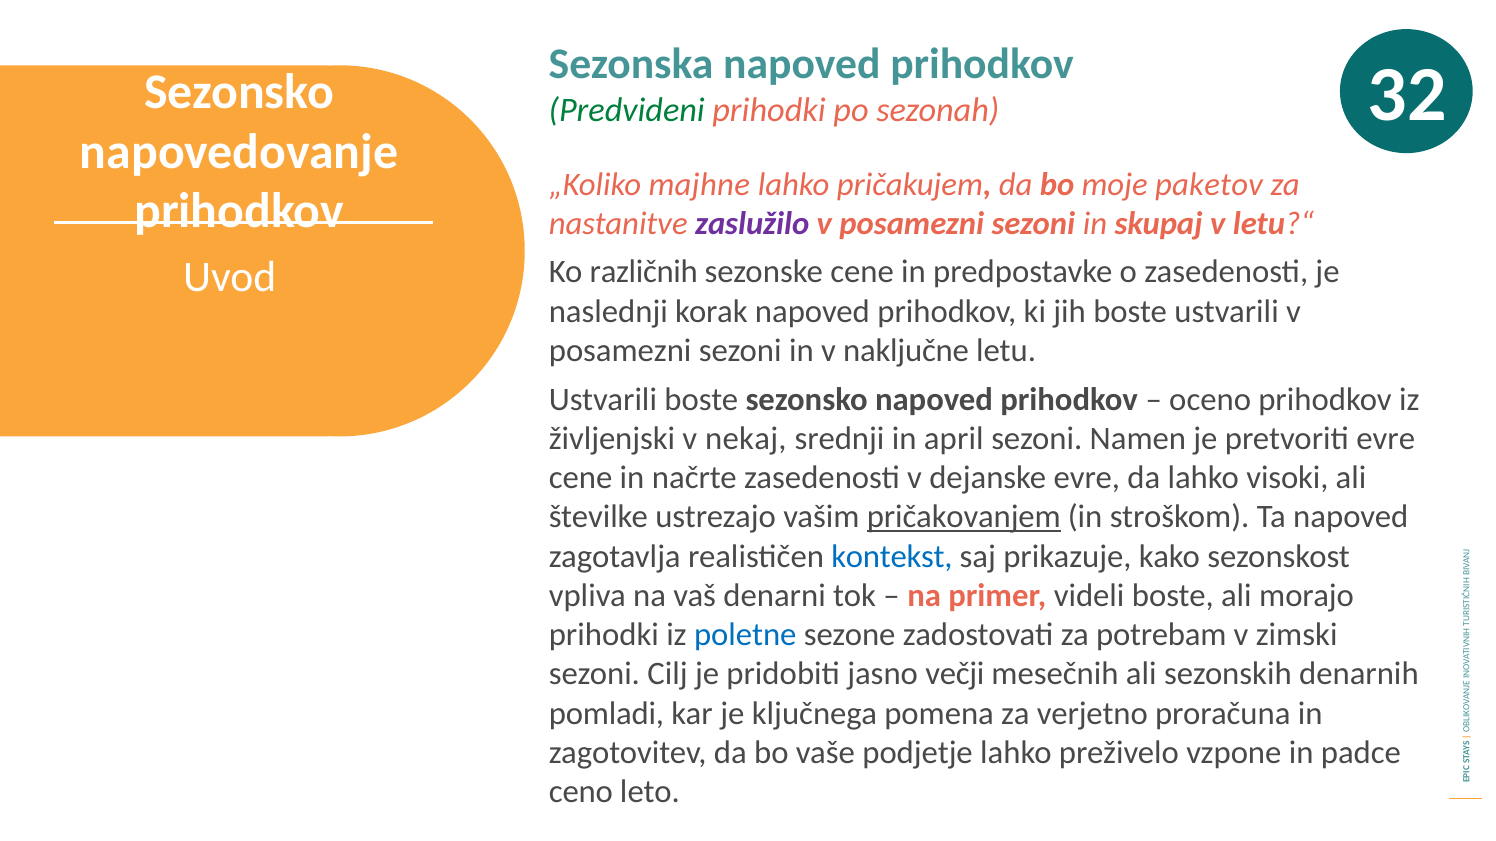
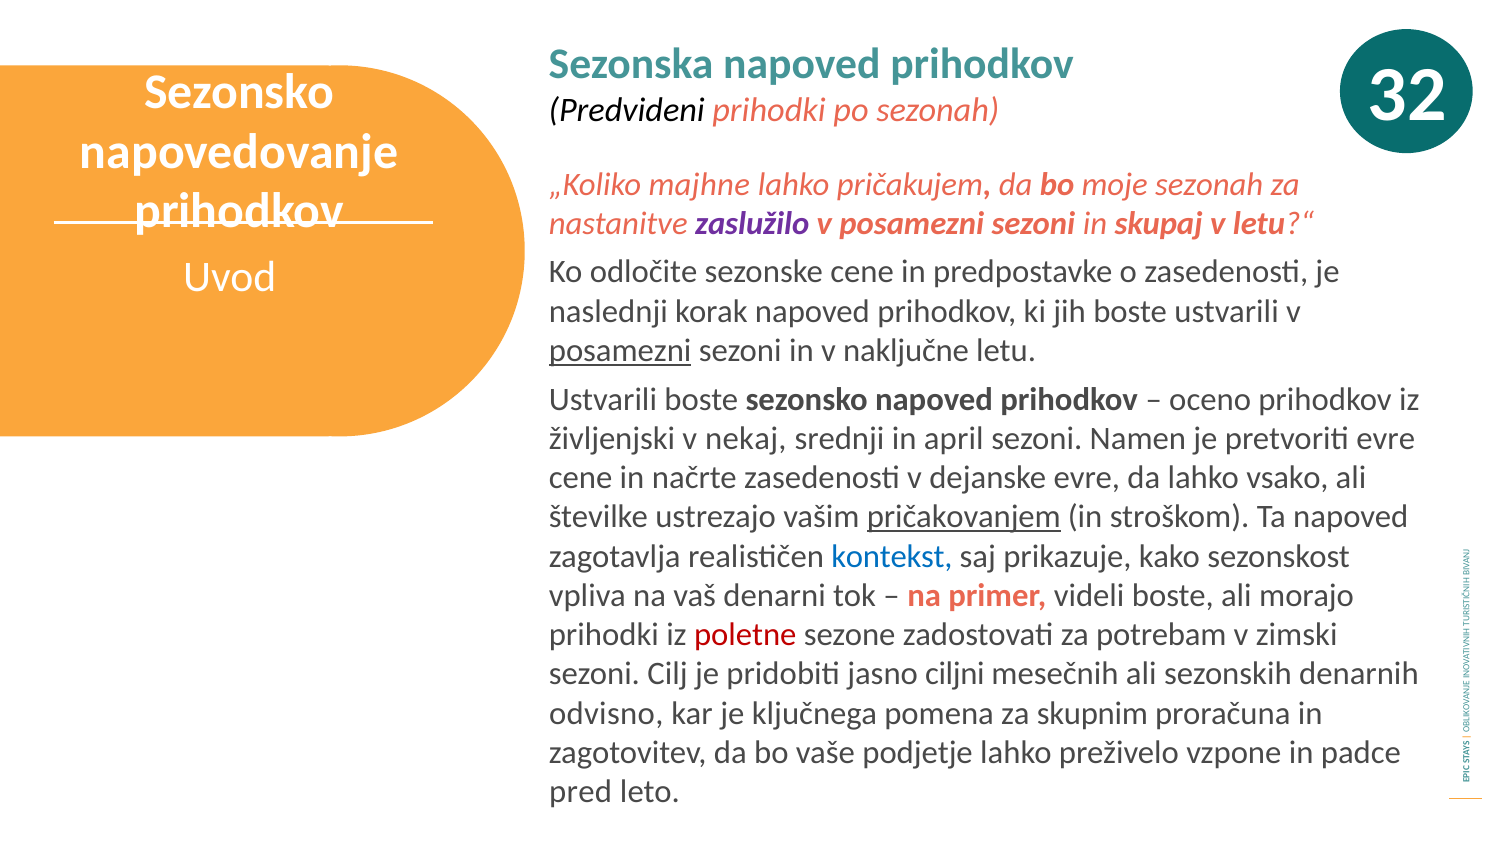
Predvideni colour: green -> black (627, 110)
moje paketov: paketov -> sezonah (1209, 184)
različnih: različnih -> odločite (644, 272)
posamezni underline: none -> present (620, 351)
visoki: visoki -> vsako (1288, 478)
poletne colour: blue -> red (745, 635)
večji: večji -> ciljni (955, 674)
pomladi: pomladi -> odvisno (606, 714)
verjetno: verjetno -> skupnim (1092, 714)
ceno: ceno -> pred (581, 792)
